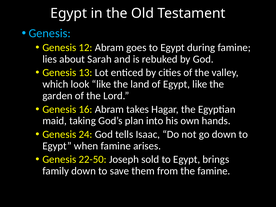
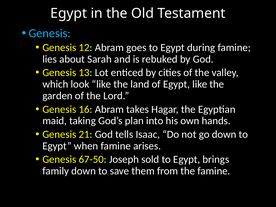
24: 24 -> 21 (86, 134)
22-50: 22-50 -> 67-50 (93, 159)
